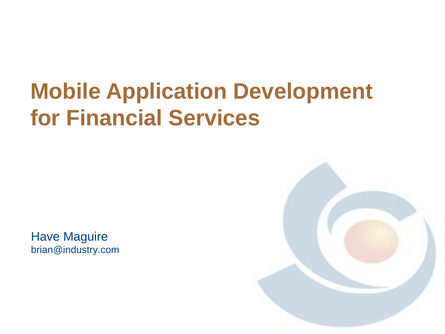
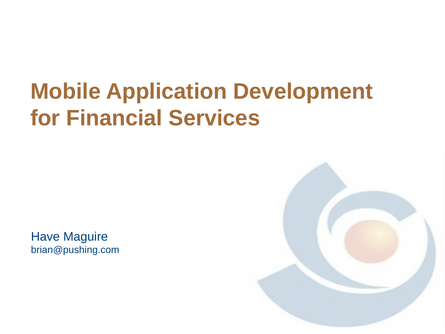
brian@industry.com: brian@industry.com -> brian@pushing.com (75, 250)
